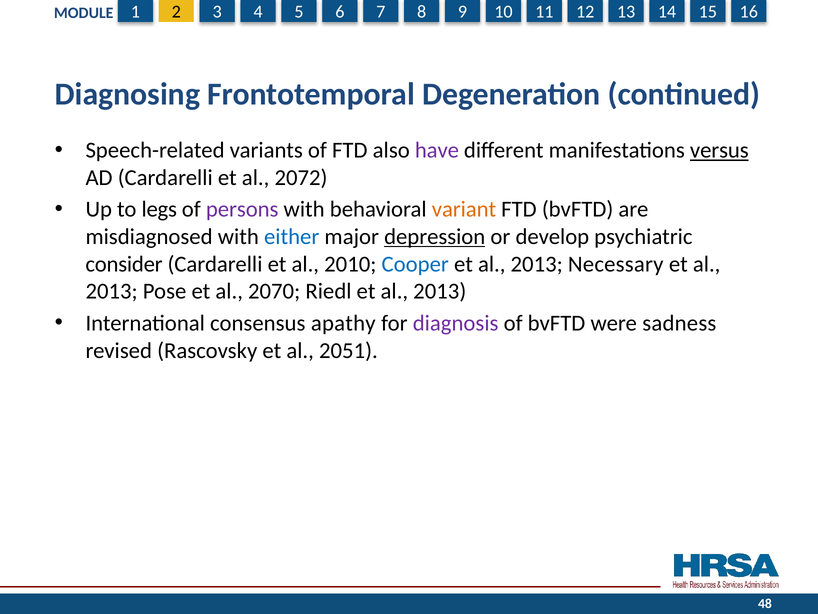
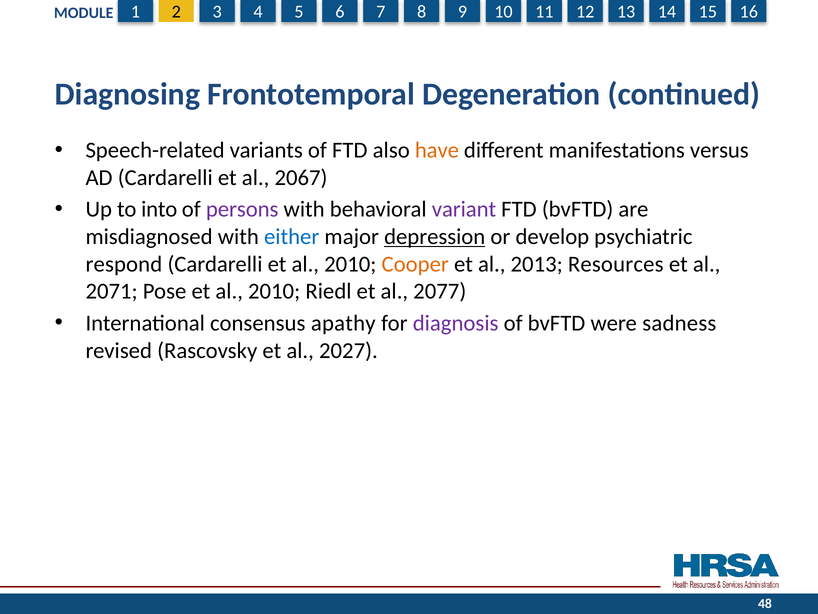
have colour: purple -> orange (437, 150)
versus underline: present -> none (719, 150)
2072: 2072 -> 2067 (301, 177)
legs: legs -> into (159, 209)
variant colour: orange -> purple (464, 209)
consider: consider -> respond (124, 264)
Cooper colour: blue -> orange (415, 264)
Necessary: Necessary -> Resources (616, 264)
2013: 2013 -> 2071 (112, 291)
Pose et al 2070: 2070 -> 2010 (274, 291)
Riedl et al 2013: 2013 -> 2077 (440, 291)
2051: 2051 -> 2027 (348, 350)
